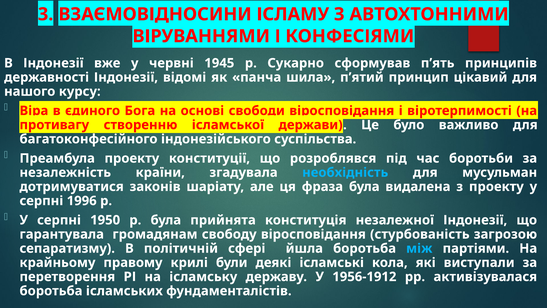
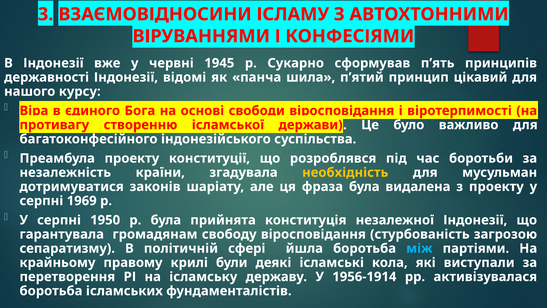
необхідність colour: light blue -> yellow (345, 172)
1996: 1996 -> 1969 (82, 201)
1956-1912: 1956-1912 -> 1956-1914 (364, 276)
